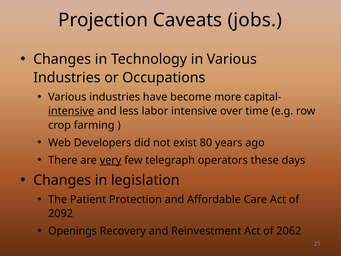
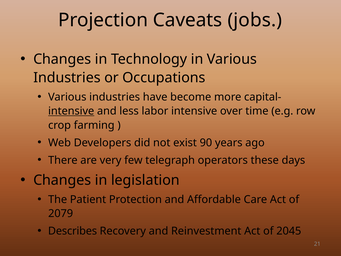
80: 80 -> 90 (206, 143)
very underline: present -> none (111, 160)
2092: 2092 -> 2079 (61, 213)
Openings: Openings -> Describes (73, 231)
2062: 2062 -> 2045 (289, 231)
